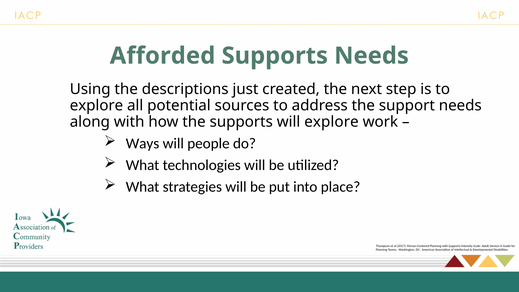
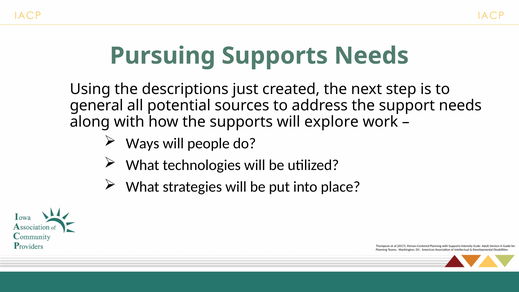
Afforded: Afforded -> Pursuing (163, 56)
explore: explore -> general (97, 105)
